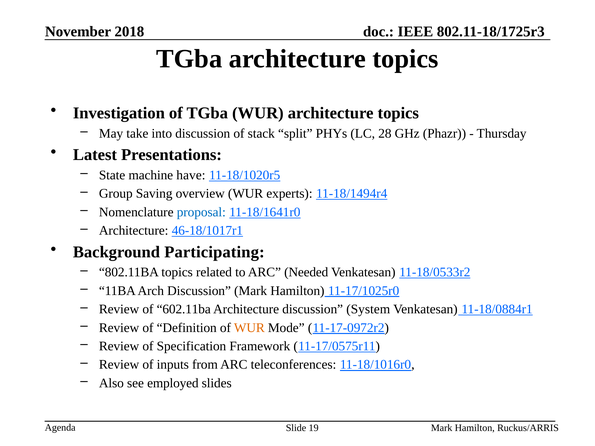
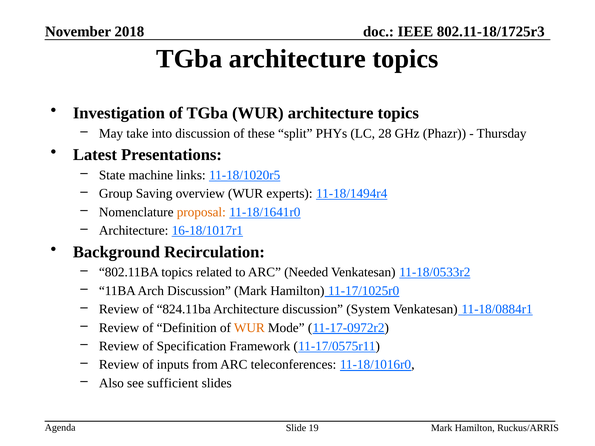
stack: stack -> these (261, 133)
have: have -> links (191, 175)
proposal colour: blue -> orange (201, 212)
46-18/1017r1: 46-18/1017r1 -> 16-18/1017r1 (207, 231)
Participating: Participating -> Recirculation (215, 252)
602.11ba: 602.11ba -> 824.11ba (184, 309)
employed: employed -> sufficient (173, 383)
